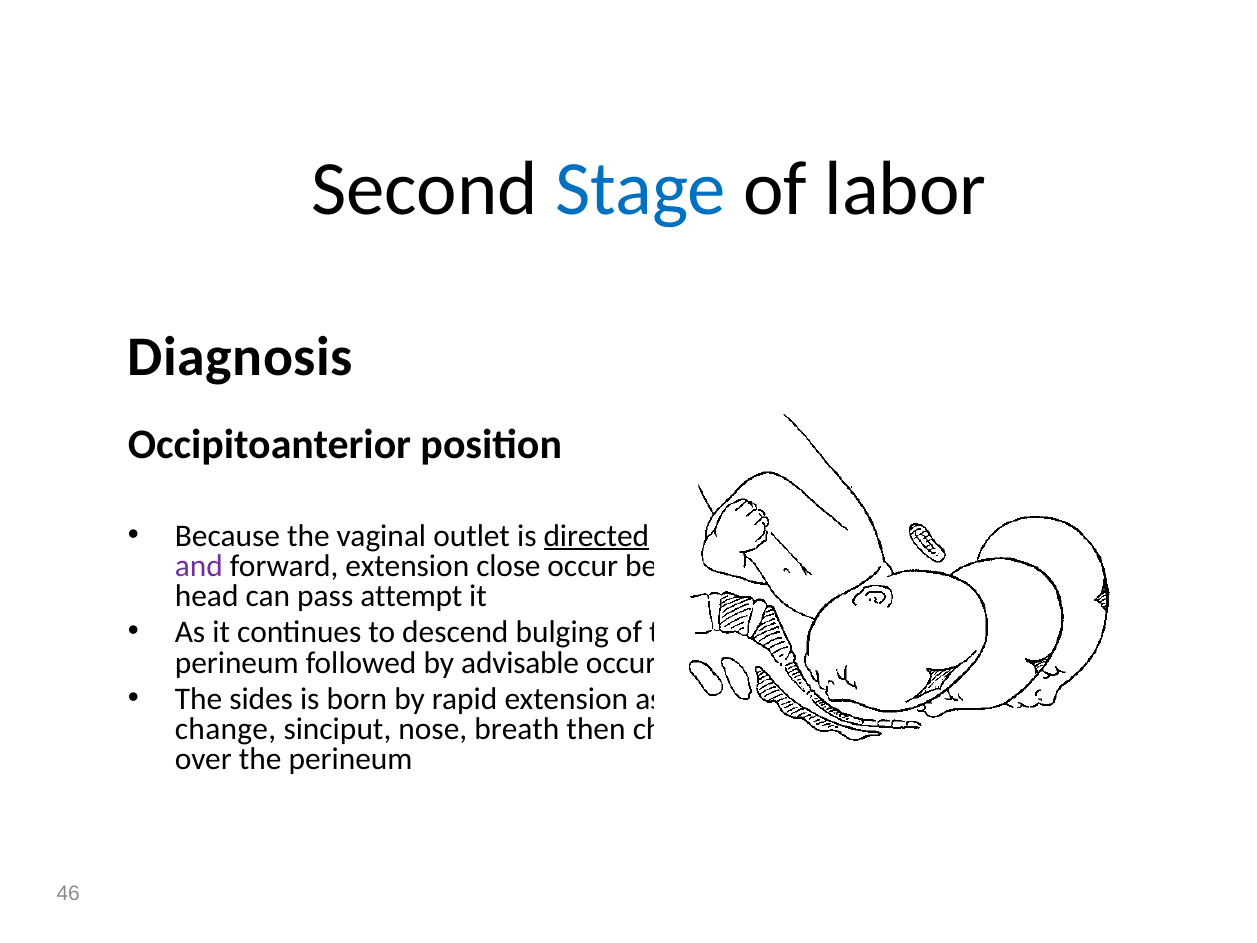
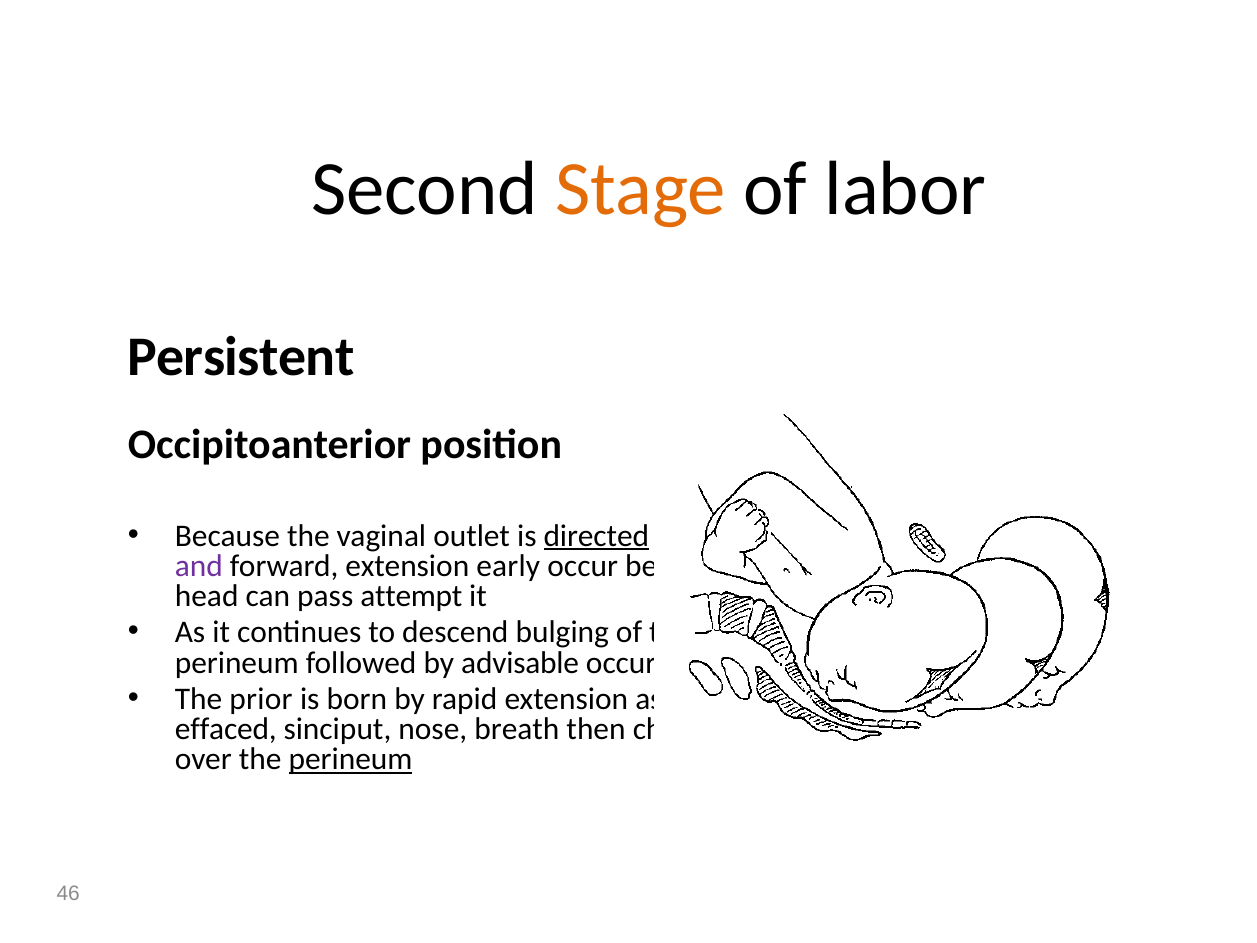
Stage colour: blue -> orange (641, 189)
Diagnosis: Diagnosis -> Persistent (241, 357)
close: close -> early (508, 566)
sides: sides -> prior (261, 699)
change: change -> effaced (226, 729)
perineum underline: none -> present (351, 759)
